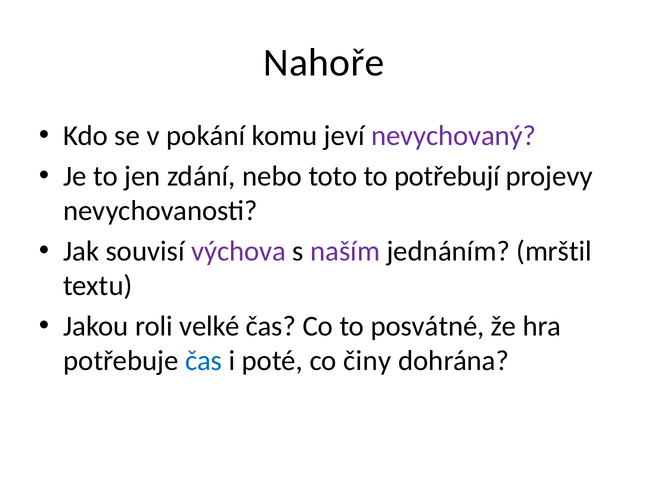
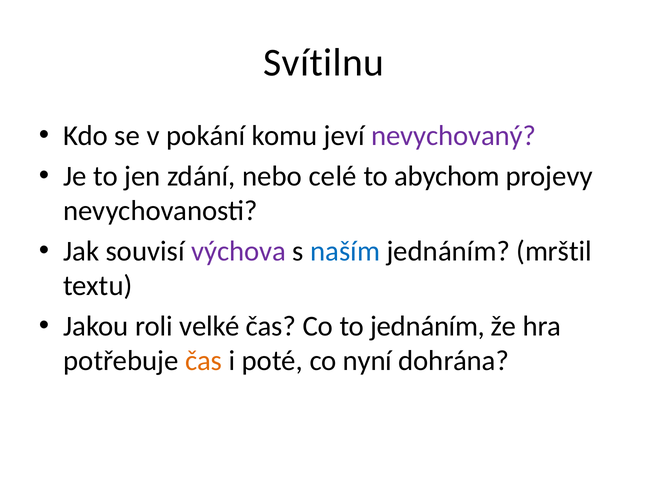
Nahoře: Nahoře -> Svítilnu (324, 63)
toto: toto -> celé (333, 176)
potřebují: potřebují -> abychom (447, 176)
naším colour: purple -> blue (345, 251)
to posvátné: posvátné -> jednáním (428, 326)
čas colour: blue -> orange (204, 361)
činy: činy -> nyní (367, 361)
